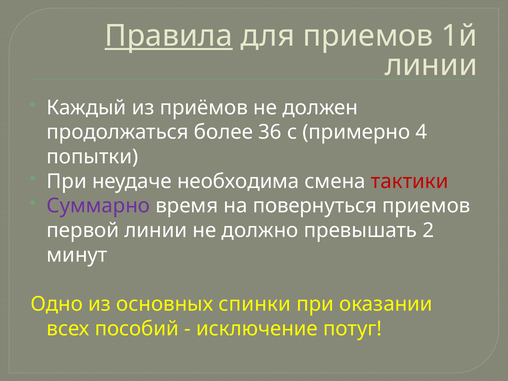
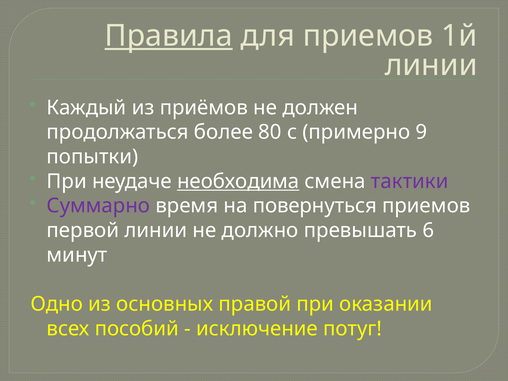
36: 36 -> 80 (270, 132)
4: 4 -> 9 (421, 132)
необходима underline: none -> present (238, 181)
тактики colour: red -> purple (410, 181)
2: 2 -> 6 (428, 230)
спинки: спинки -> правой (255, 304)
